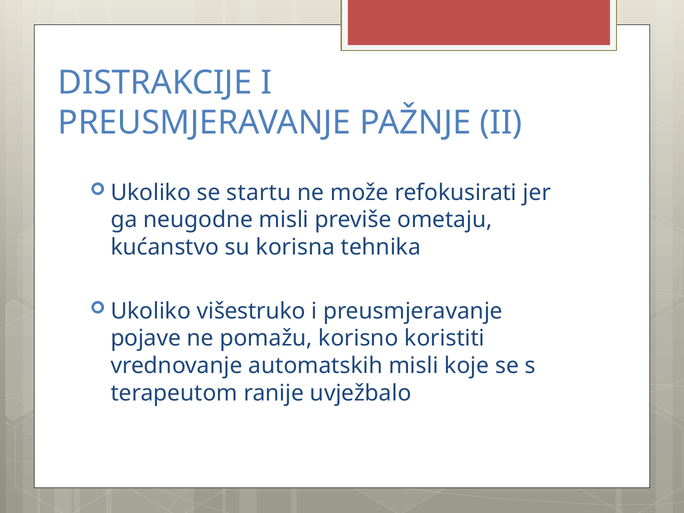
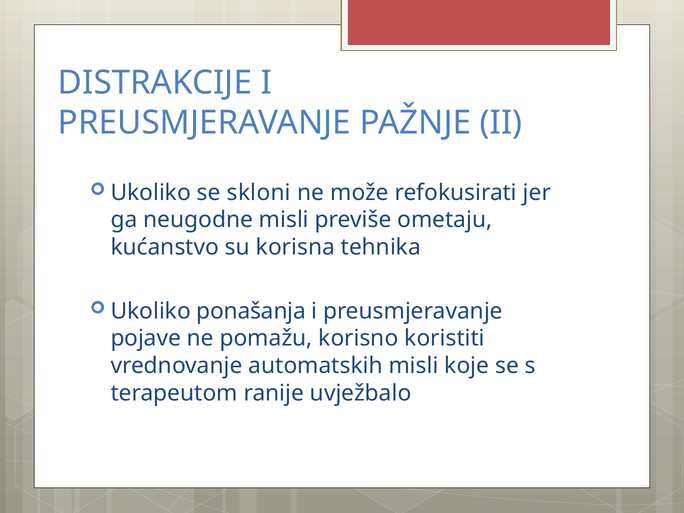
startu: startu -> skloni (259, 193)
višestruko: višestruko -> ponašanja (251, 311)
